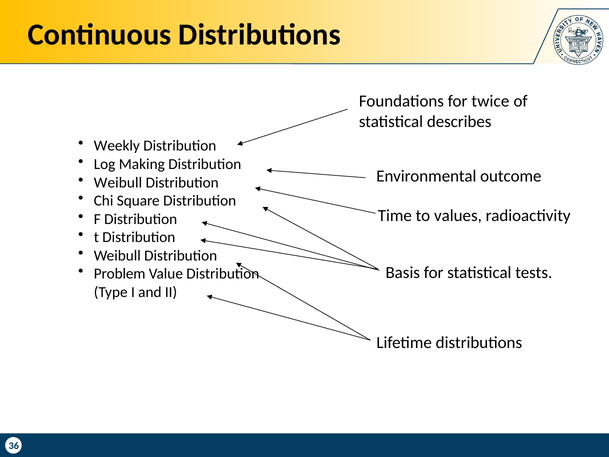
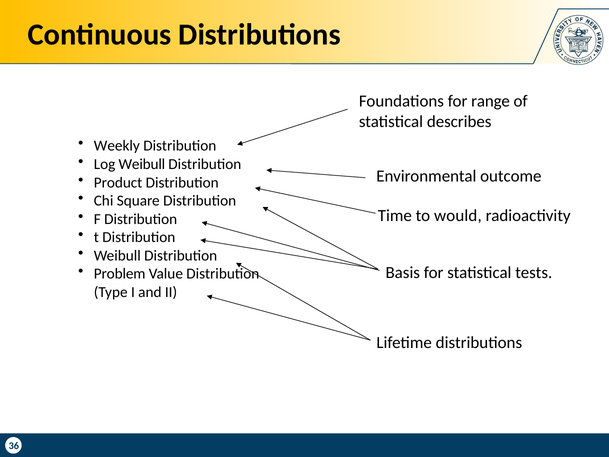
twice: twice -> range (491, 101)
Log Making: Making -> Weibull (142, 164)
Weibull: Weibull -> Product (118, 182)
values: values -> would (458, 216)
